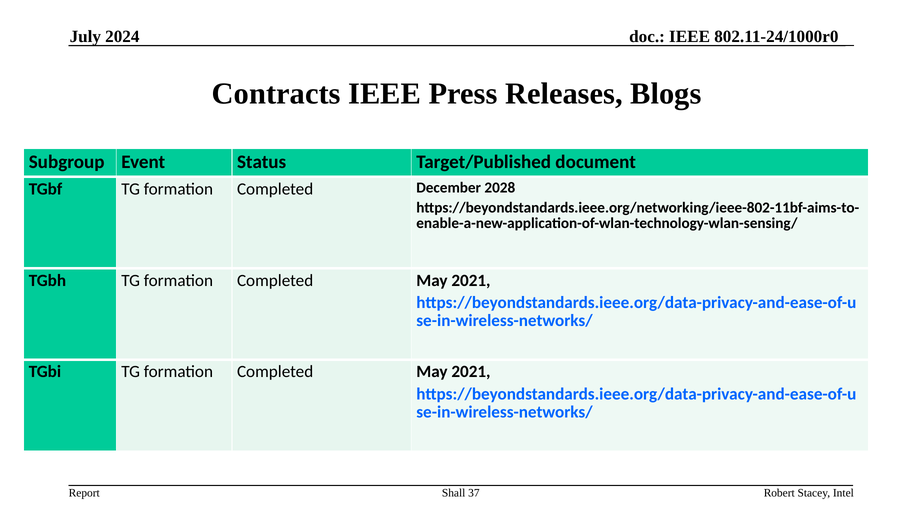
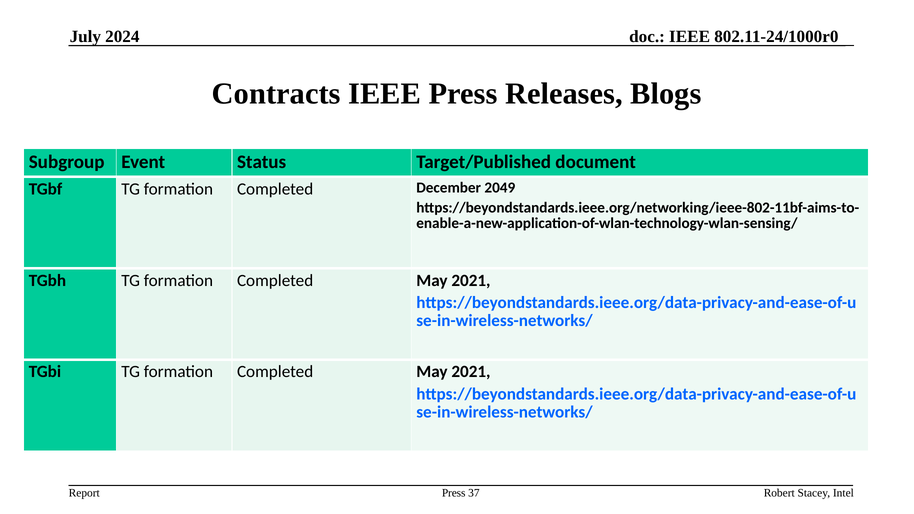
2028: 2028 -> 2049 (500, 188)
Shall: Shall -> Press (454, 493)
